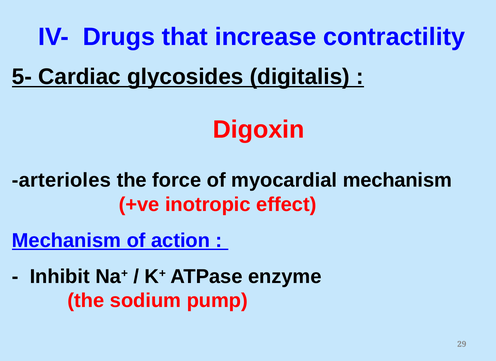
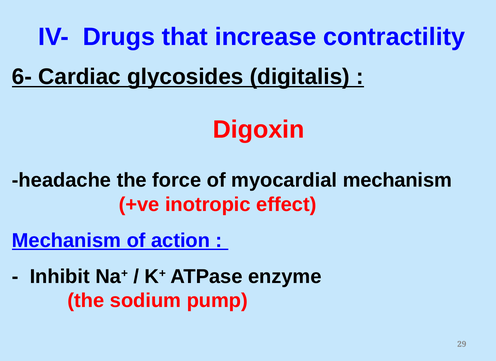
5-: 5- -> 6- (22, 77)
arterioles: arterioles -> headache (62, 180)
